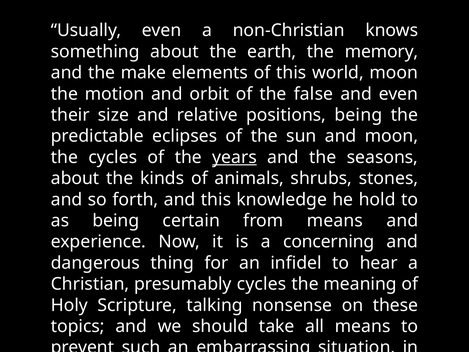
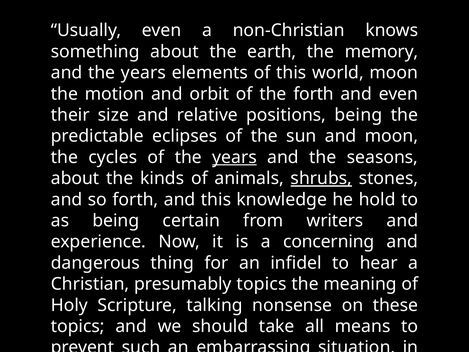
and the make: make -> years (143, 73)
the false: false -> forth (314, 94)
shrubs underline: none -> present (321, 178)
from means: means -> writers (335, 221)
presumably cycles: cycles -> topics (262, 284)
